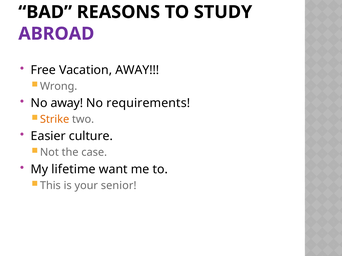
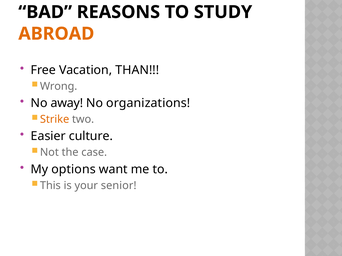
ABROAD colour: purple -> orange (56, 34)
Vacation AWAY: AWAY -> THAN (137, 70)
requirements: requirements -> organizations (148, 103)
lifetime: lifetime -> options (74, 170)
